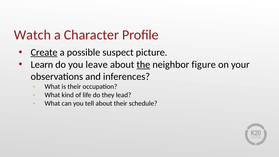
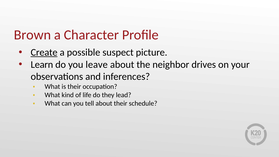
Watch: Watch -> Brown (32, 35)
the underline: present -> none (143, 65)
figure: figure -> drives (204, 65)
